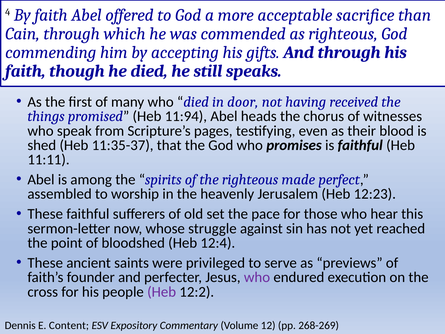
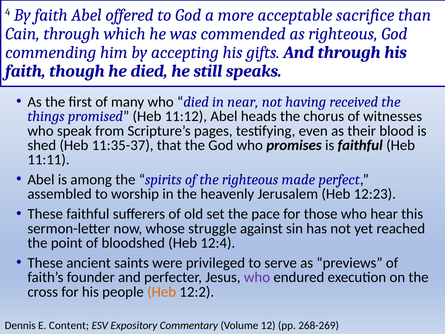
door: door -> near (243, 102)
11:94: 11:94 -> 11:12 (186, 116)
Heb colour: purple -> orange (162, 292)
